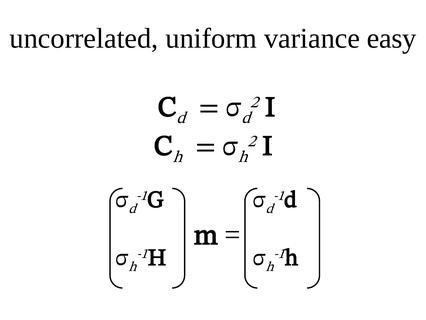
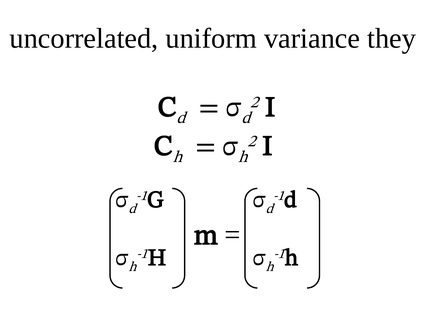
easy: easy -> they (392, 38)
